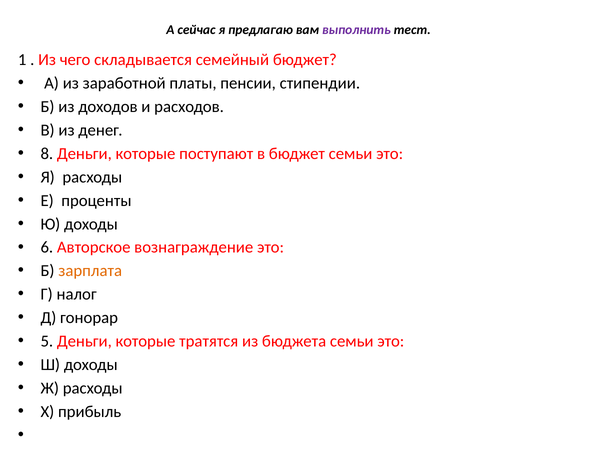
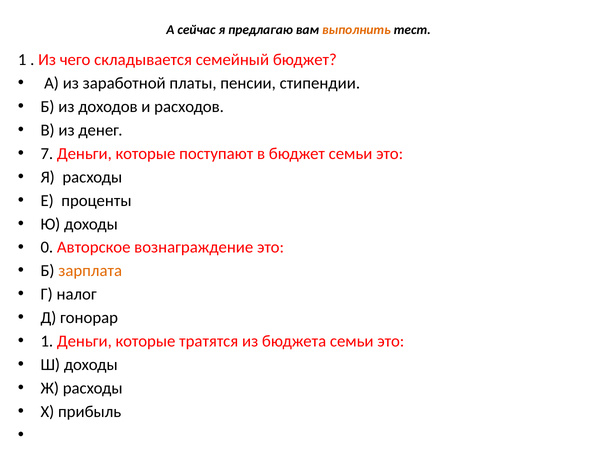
выполнить colour: purple -> orange (356, 30)
8: 8 -> 7 (47, 154)
6: 6 -> 0 (47, 248)
5: 5 -> 1 (47, 341)
